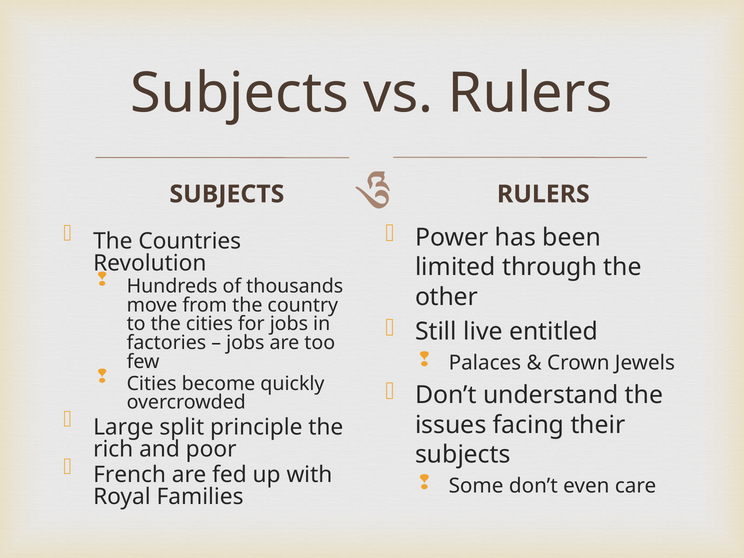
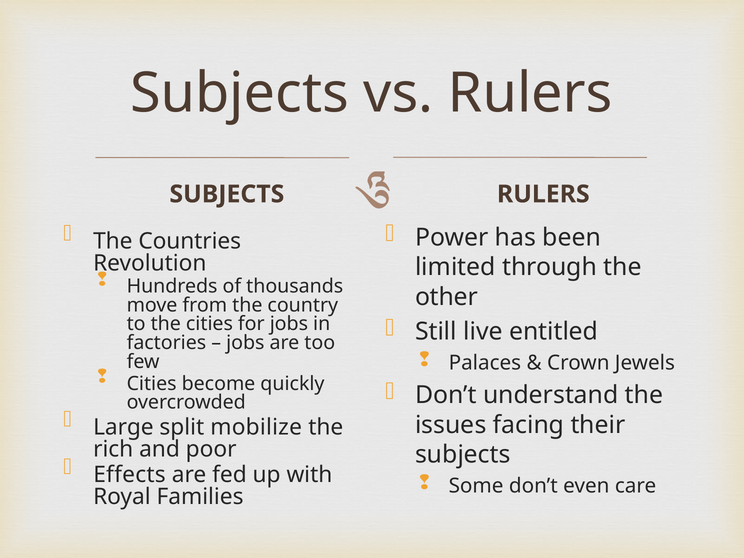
principle: principle -> mobilize (256, 427)
French: French -> Effects (129, 475)
